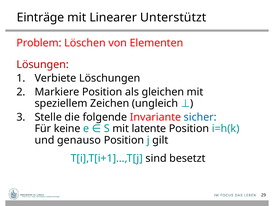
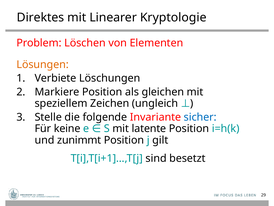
Einträge: Einträge -> Direktes (40, 17)
Unterstützt: Unterstützt -> Kryptologie (173, 17)
Lösungen colour: red -> orange (43, 64)
genauso: genauso -> zunimmt (79, 140)
